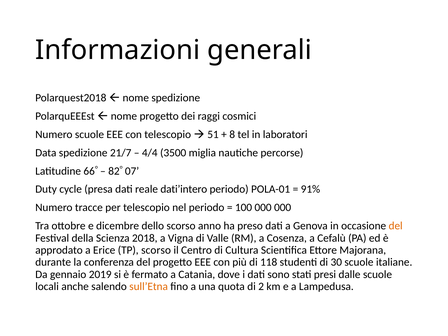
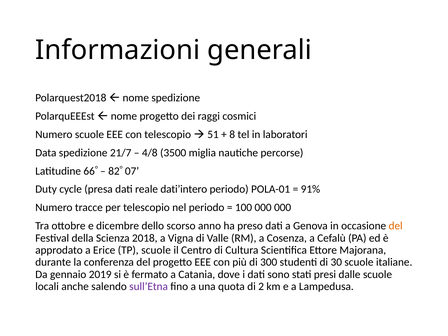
4/4: 4/4 -> 4/8 (150, 153)
TP scorso: scorso -> scuole (156, 250)
118: 118 -> 300 (269, 262)
sull’Etna colour: orange -> purple (149, 286)
